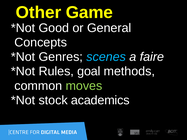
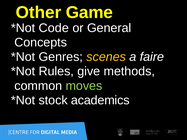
Good: Good -> Code (54, 28)
scenes colour: light blue -> yellow (106, 57)
goal: goal -> give (89, 71)
